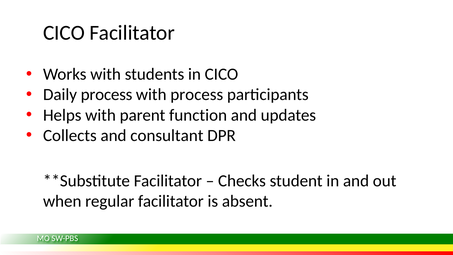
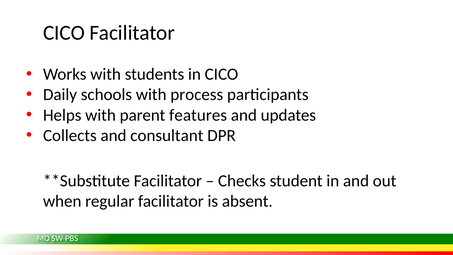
Daily process: process -> schools (106, 95)
function: function -> features (198, 115)
